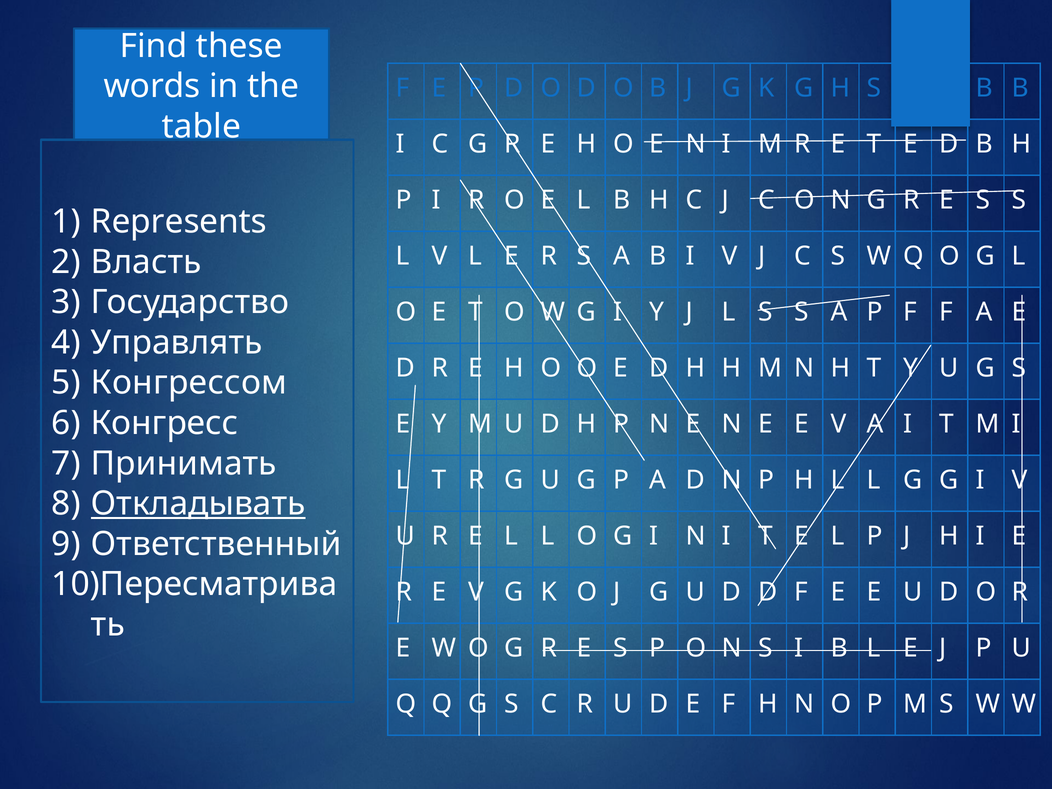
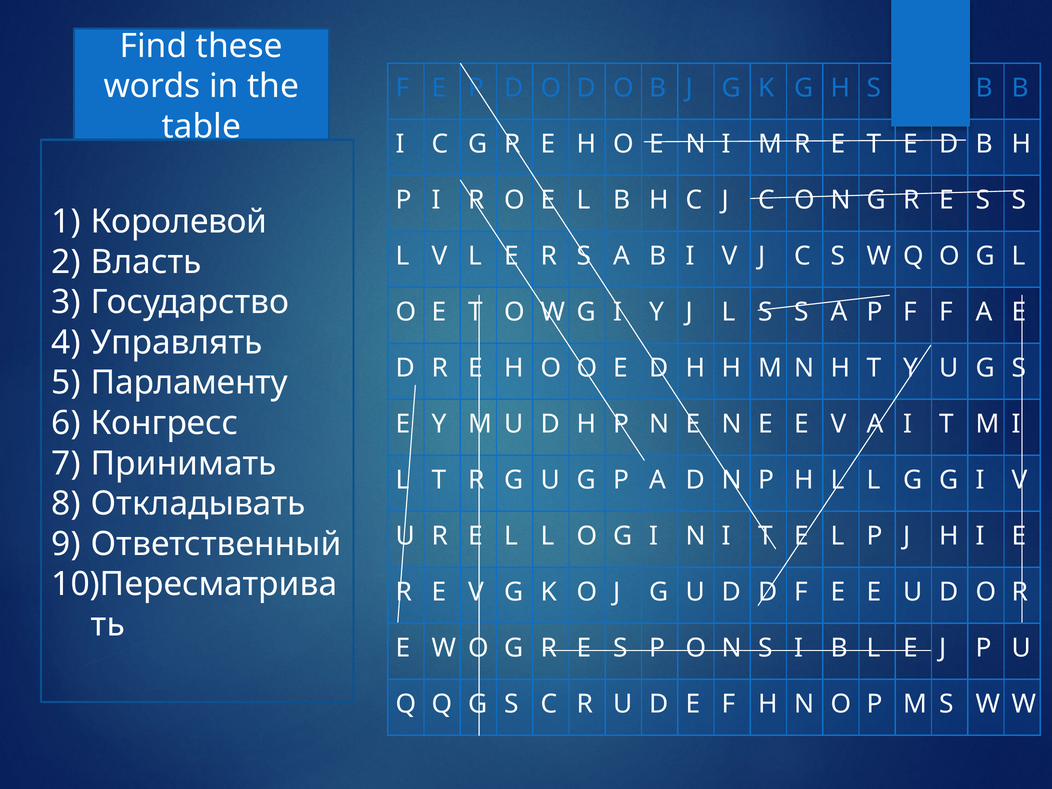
Represents: Represents -> Королевой (179, 222)
Конгрессом: Конгрессом -> Парламенту (189, 383)
Откладывать underline: present -> none (198, 504)
